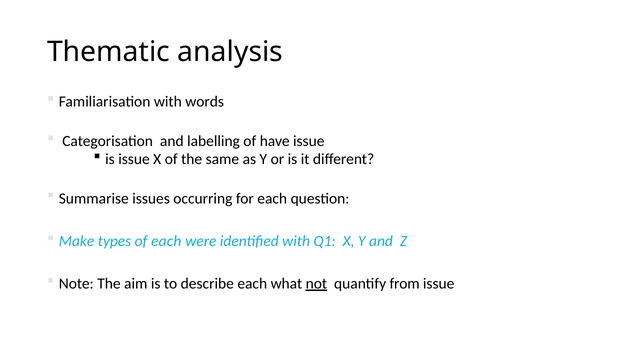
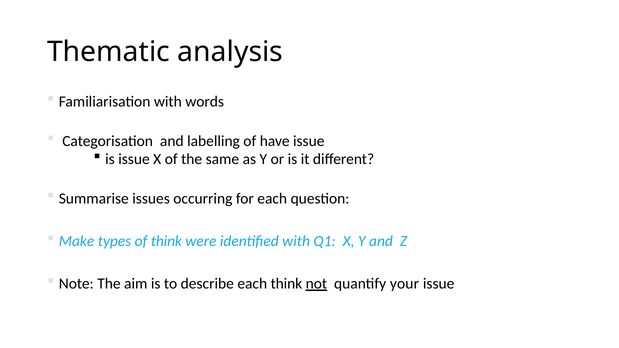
of each: each -> think (166, 241)
each what: what -> think (286, 284)
from: from -> your (404, 284)
